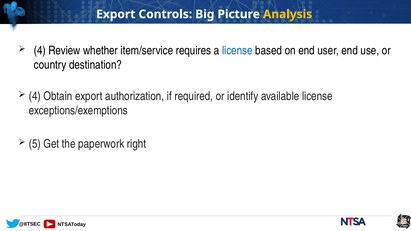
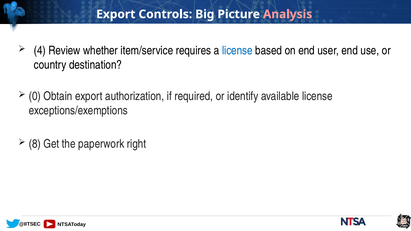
Analysis colour: yellow -> pink (288, 14)
4: 4 -> 0 (35, 96)
5: 5 -> 8 (35, 144)
